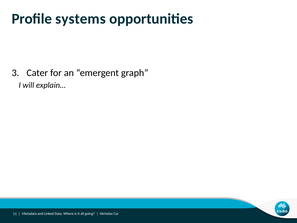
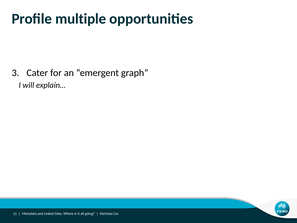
systems: systems -> multiple (81, 19)
